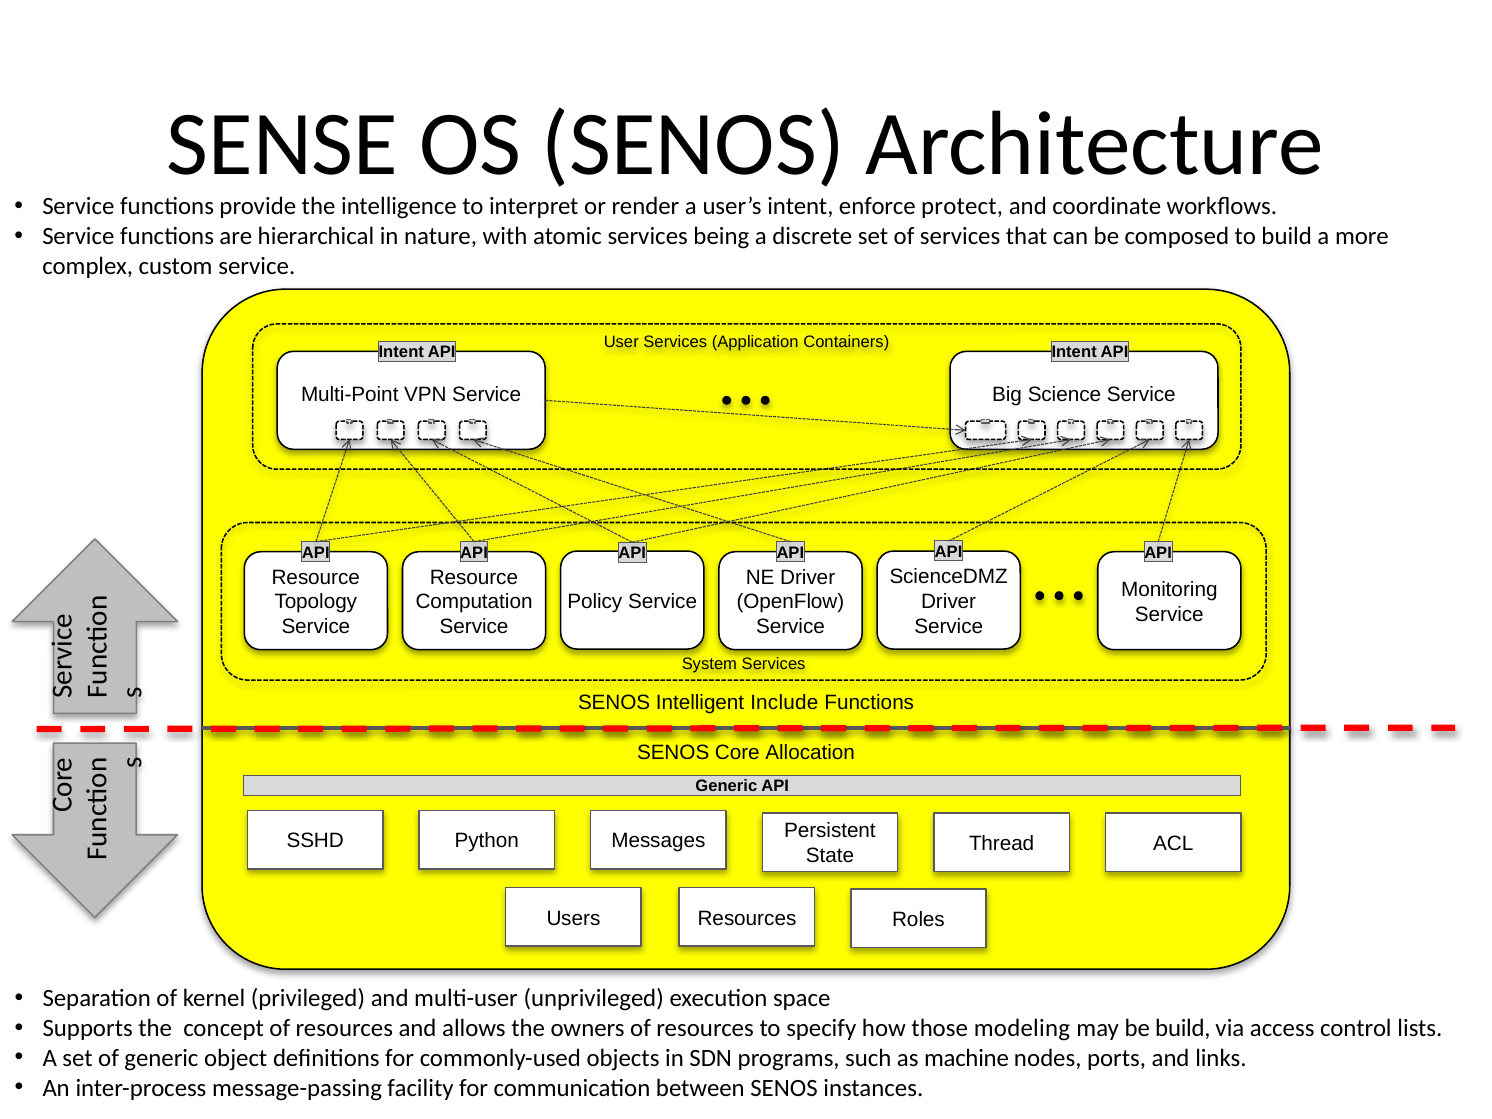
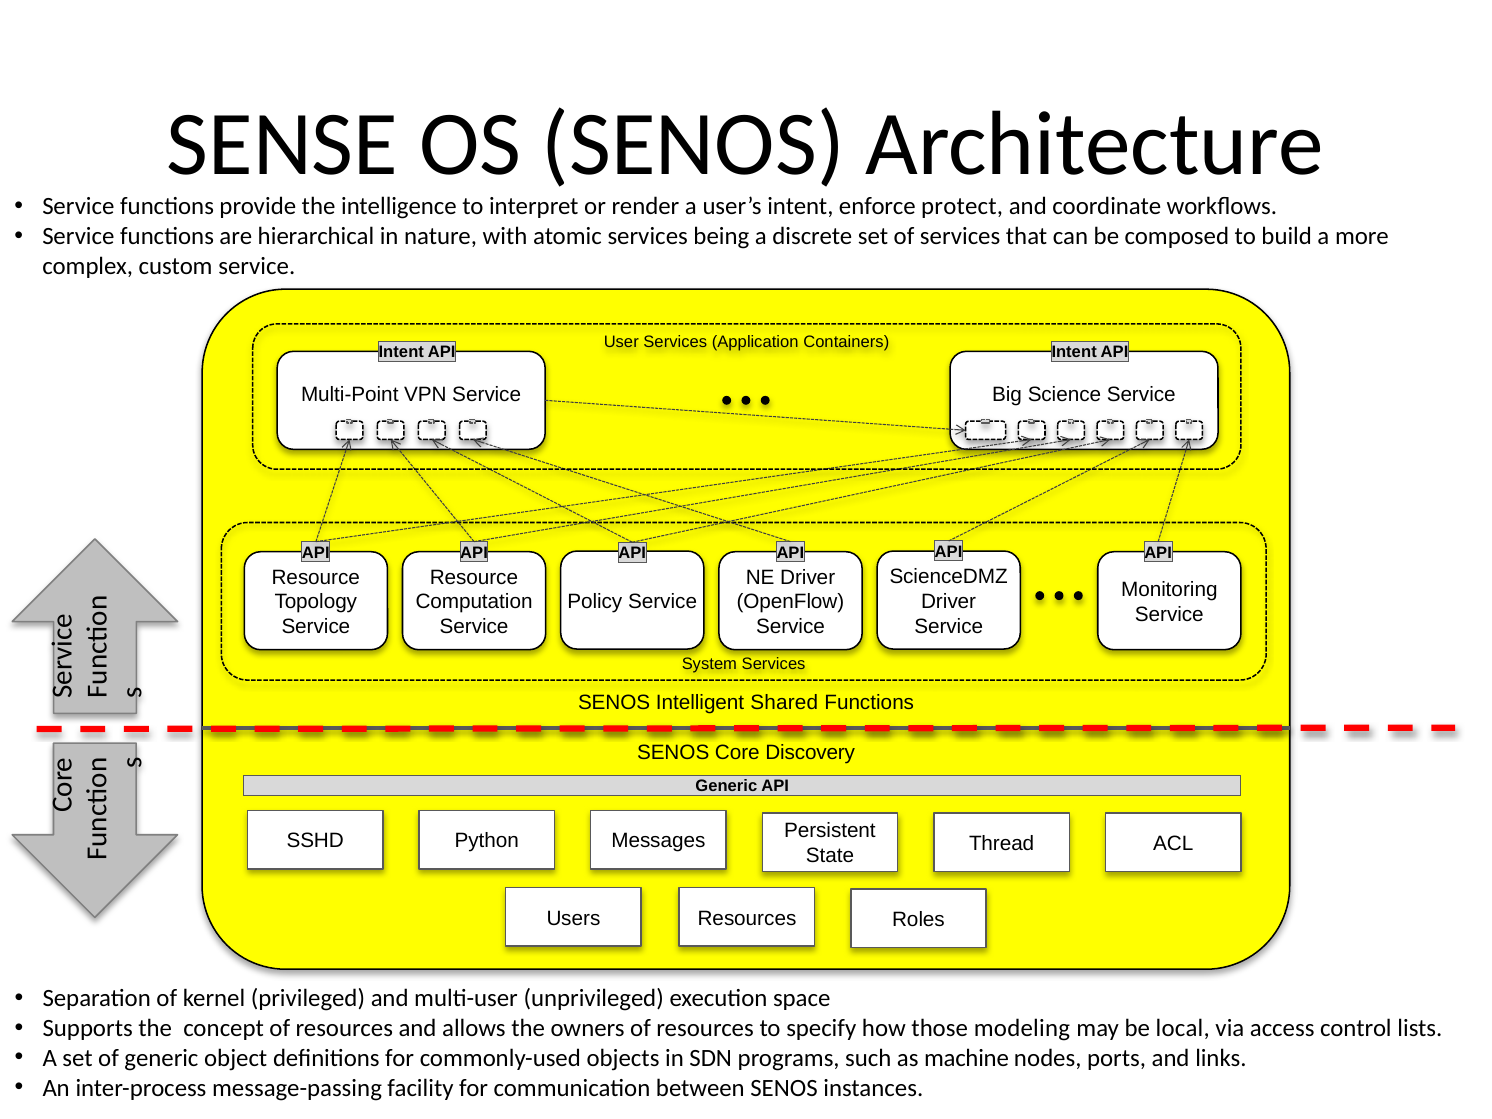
Include: Include -> Shared (784, 702)
Allocation: Allocation -> Discovery (810, 752)
be build: build -> local (1183, 1028)
